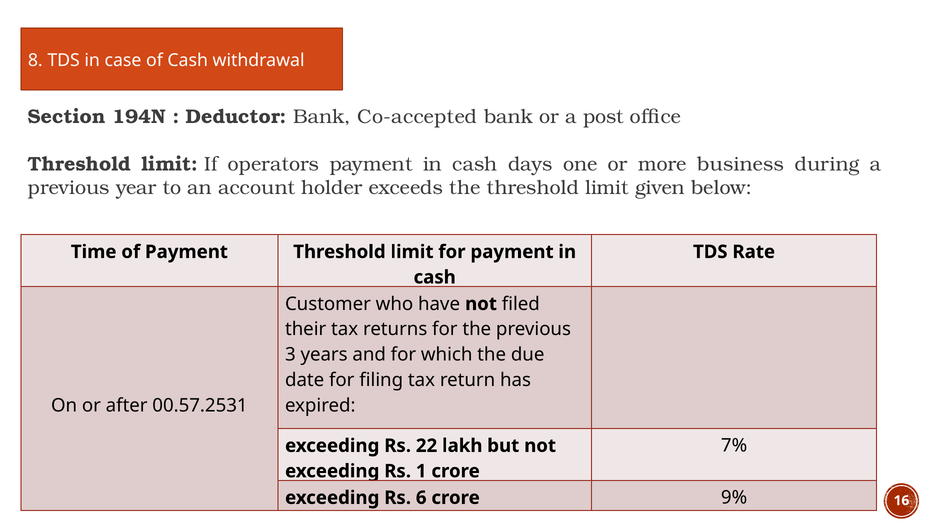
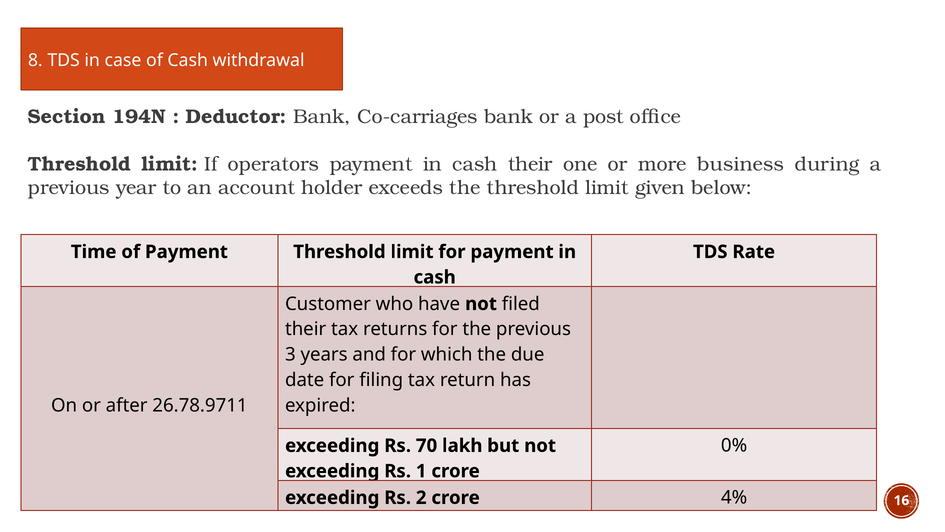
Co-accepted: Co-accepted -> Co-carriages (417, 117)
cash days: days -> their (530, 164)
00.57.2531: 00.57.2531 -> 26.78.9711 (200, 405)
7%: 7% -> 0% (734, 445)
22: 22 -> 70 (427, 445)
6: 6 -> 2 (421, 497)
9%: 9% -> 4% (734, 497)
